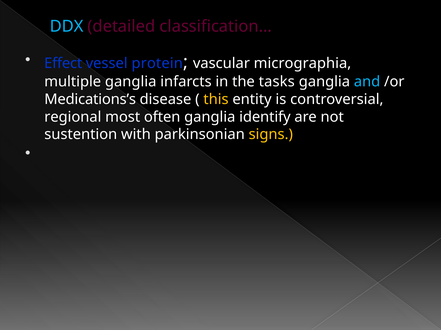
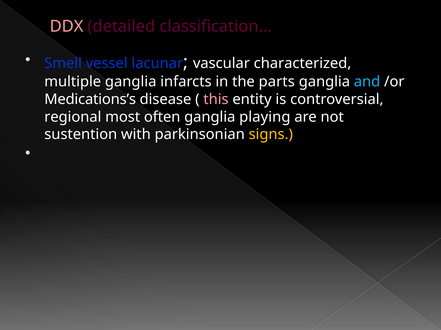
DDX colour: light blue -> pink (67, 26)
Effect: Effect -> Smell (63, 63)
protein: protein -> lacunar (157, 63)
micrographia: micrographia -> characterized (303, 63)
tasks: tasks -> parts (277, 82)
this colour: yellow -> pink (216, 99)
identify: identify -> playing (265, 117)
